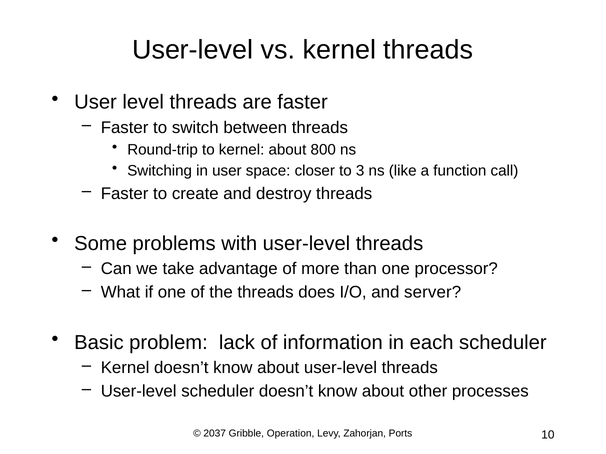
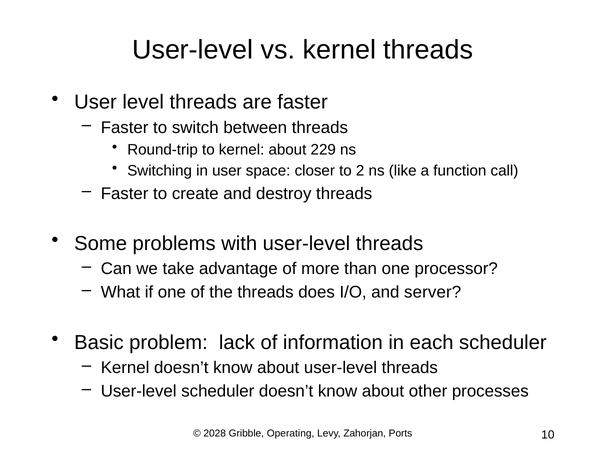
800: 800 -> 229 (323, 150)
3: 3 -> 2 (360, 171)
2037: 2037 -> 2028 (215, 434)
Operation: Operation -> Operating (291, 434)
